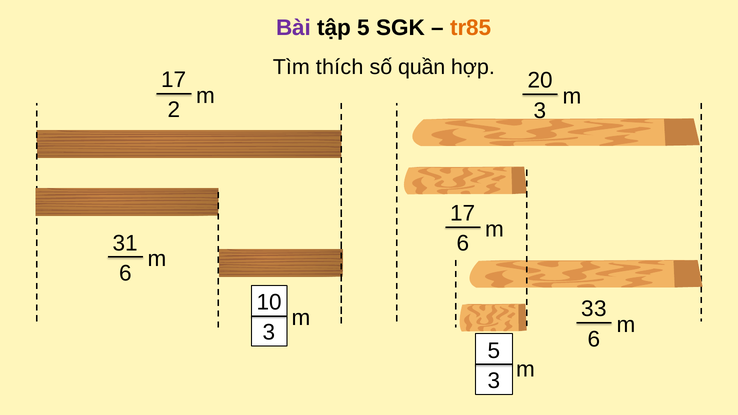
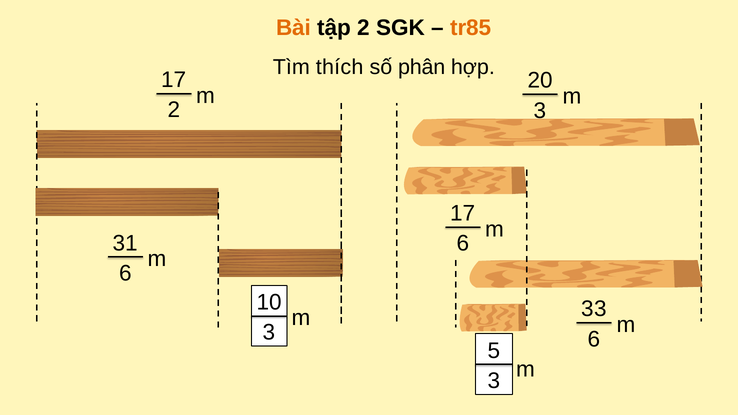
Bài colour: purple -> orange (294, 28)
tập 5: 5 -> 2 (364, 28)
quần: quần -> phân (422, 67)
